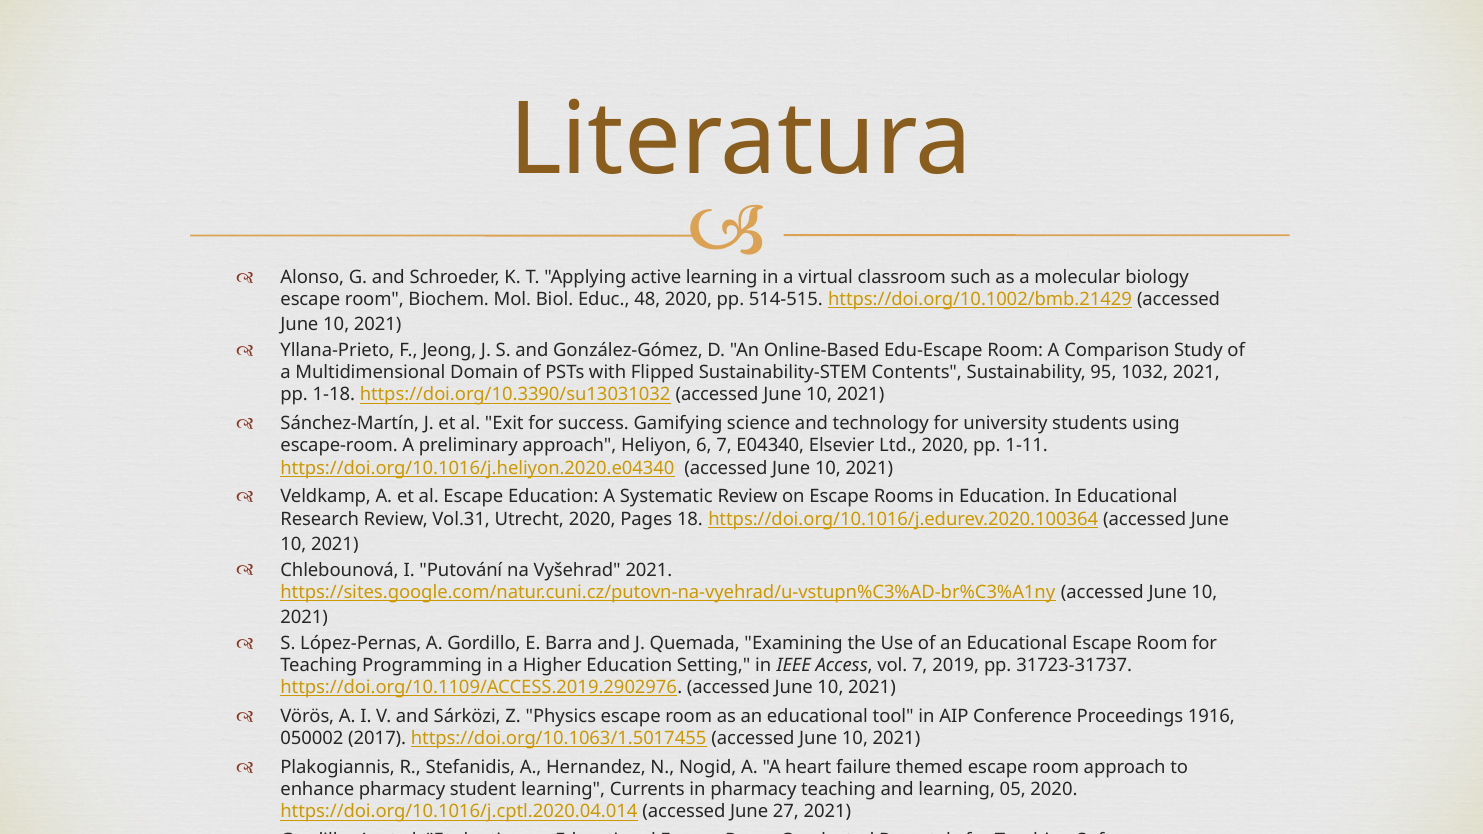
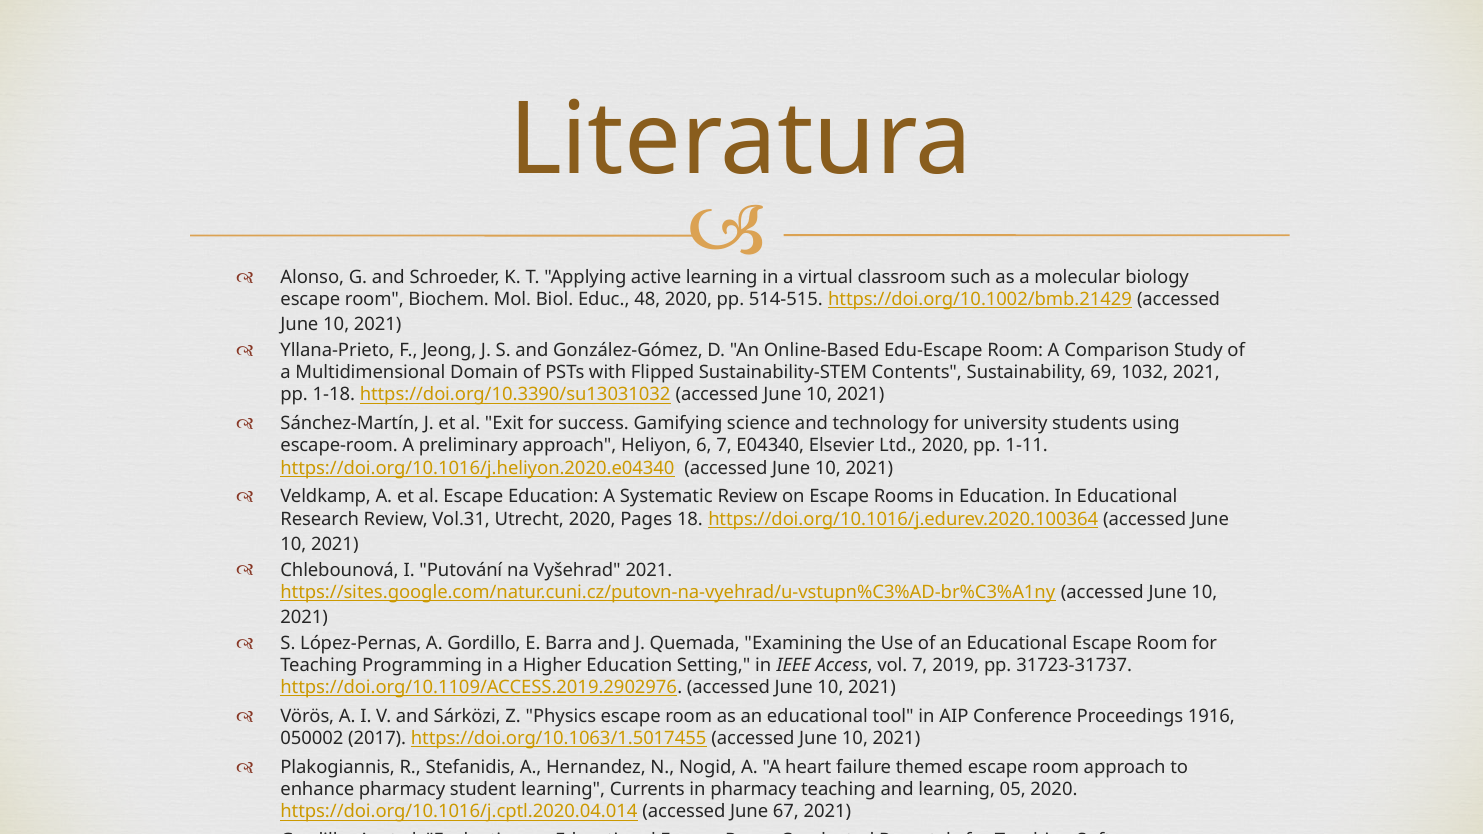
95: 95 -> 69 (1103, 373)
27: 27 -> 67 (786, 812)
